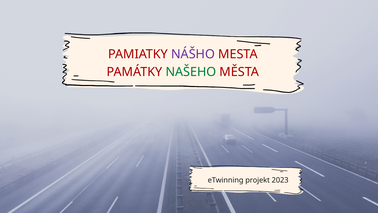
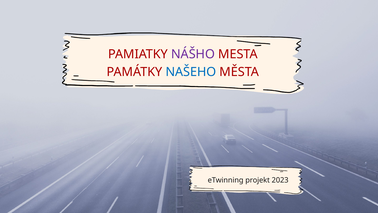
NAŠEHO colour: green -> blue (191, 72)
